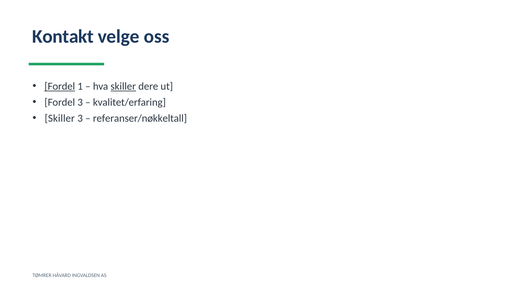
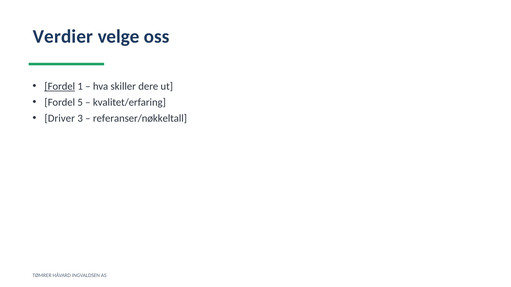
Kontakt: Kontakt -> Verdier (63, 36)
skiller underline: present -> none (123, 87)
Fordel 3: 3 -> 5 (80, 103)
Skiller: Skiller -> Driver (60, 119)
